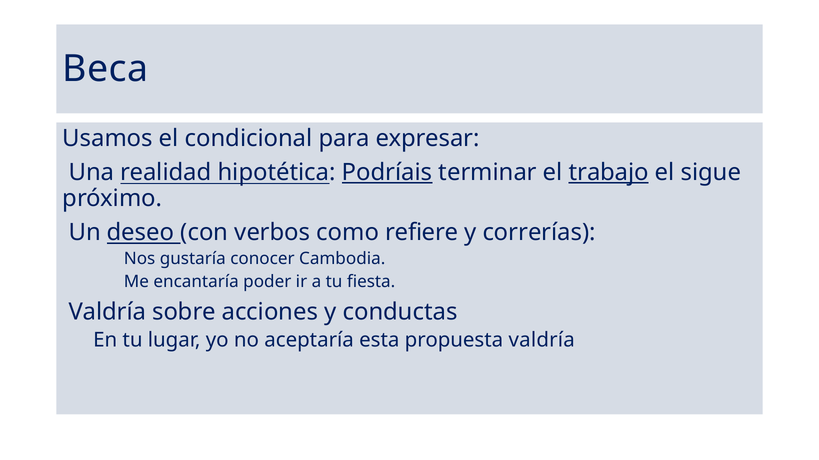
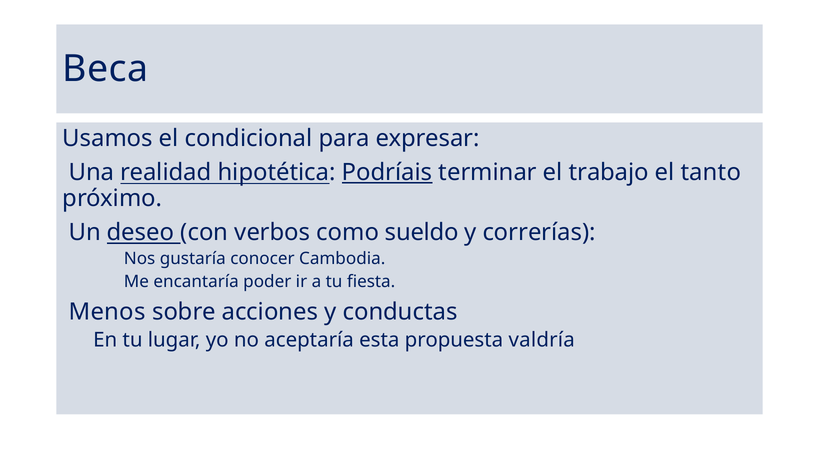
trabajo underline: present -> none (609, 173)
sigue: sigue -> tanto (711, 173)
refiere: refiere -> sueldo (422, 233)
Valdría: Valdría -> Menos (107, 312)
